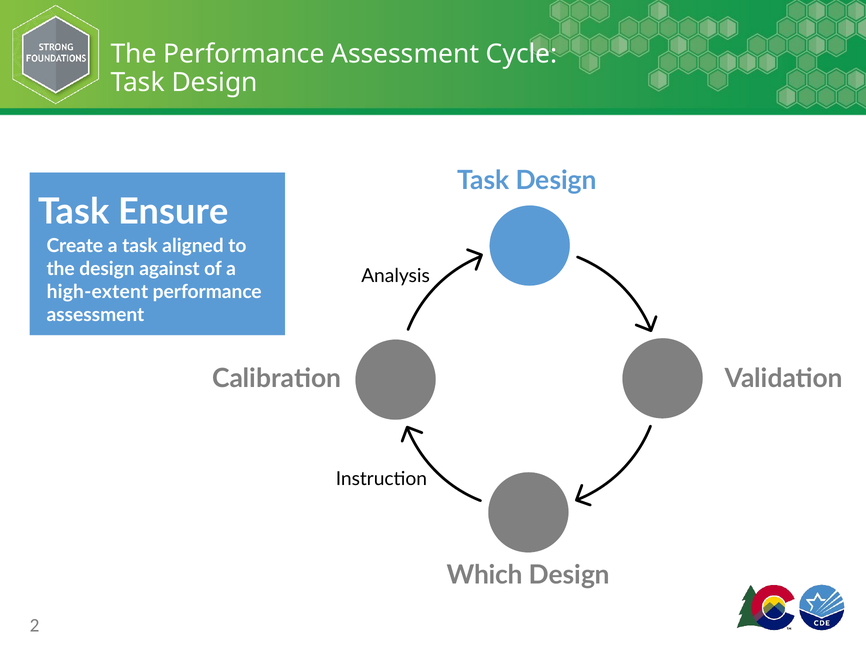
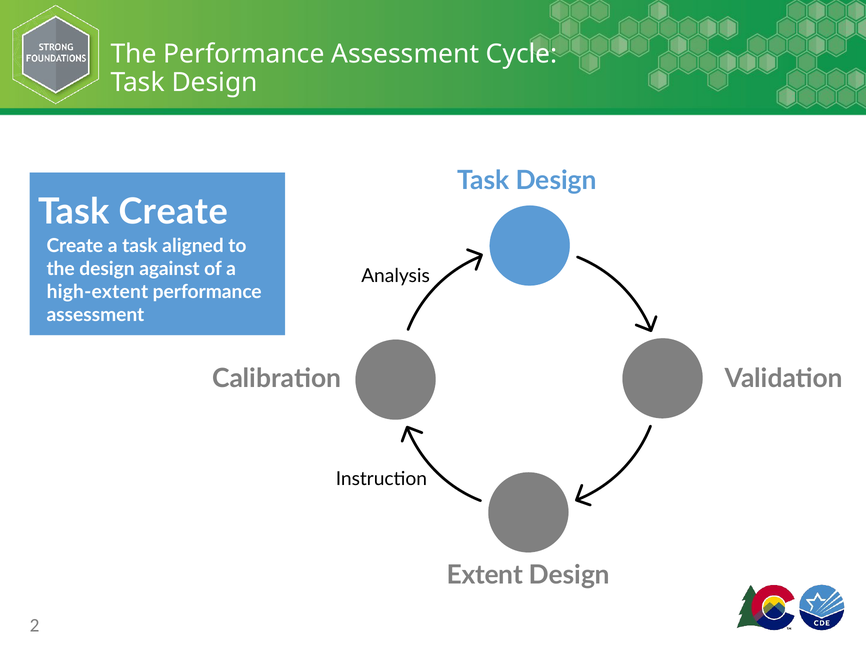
Task Ensure: Ensure -> Create (173, 212)
Which: Which -> Extent (485, 576)
